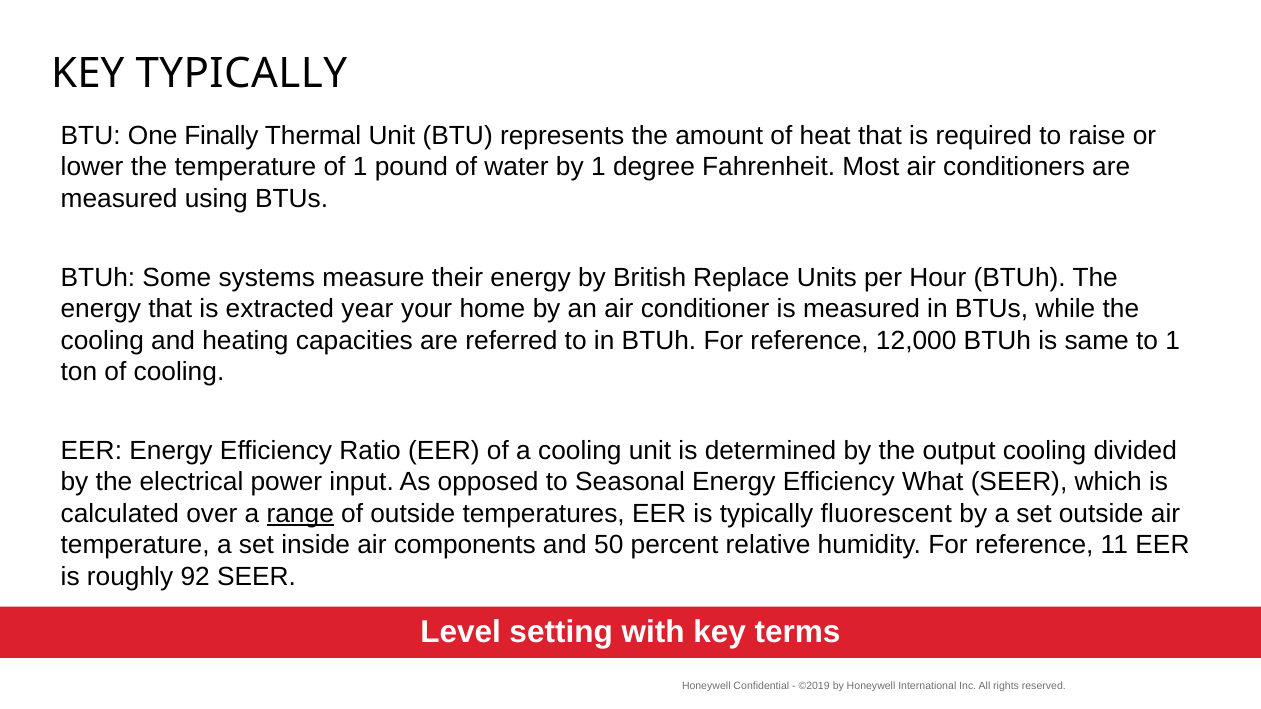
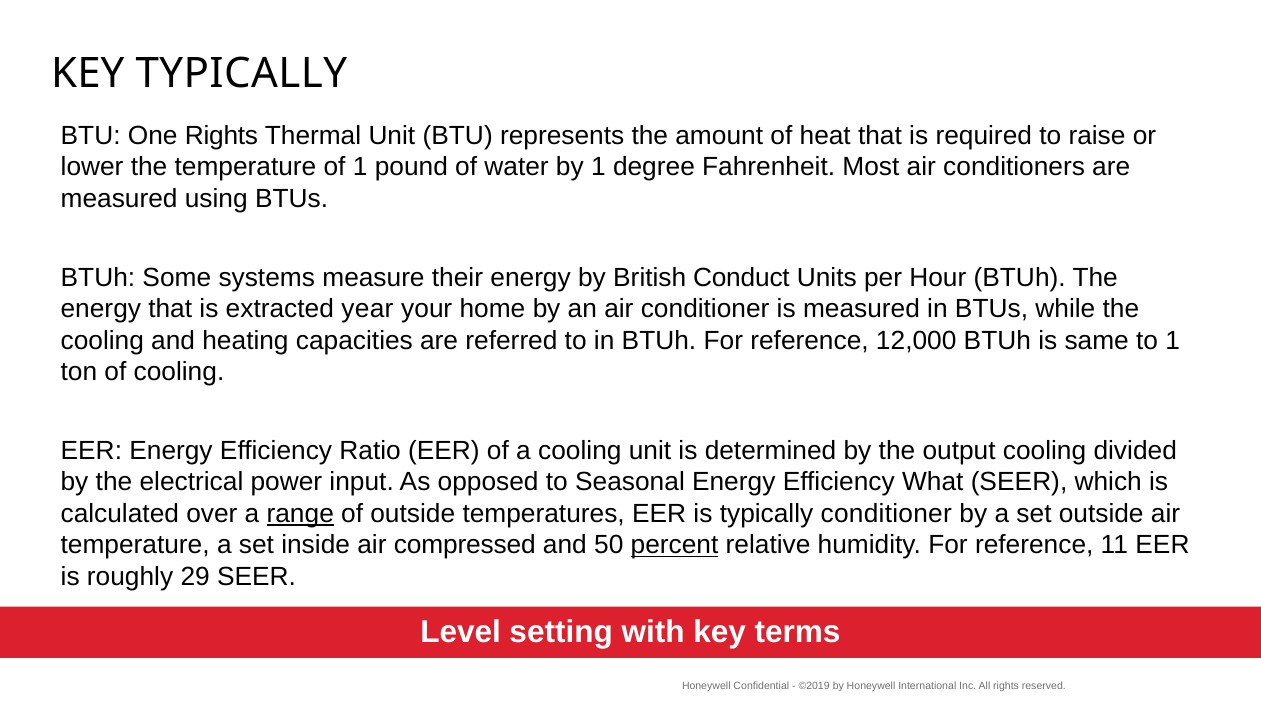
One Finally: Finally -> Rights (221, 136)
Replace: Replace -> Conduct (741, 277)
typically fluorescent: fluorescent -> conditioner (886, 514)
components: components -> compressed (465, 546)
percent underline: none -> present (674, 546)
92: 92 -> 29 (195, 577)
